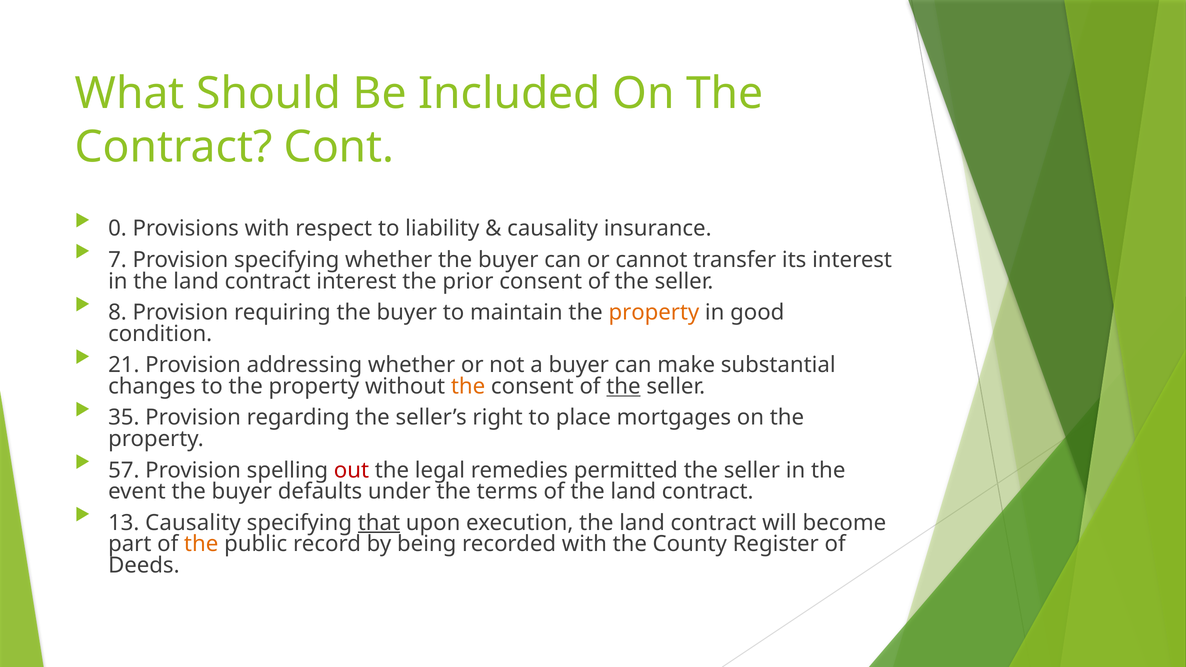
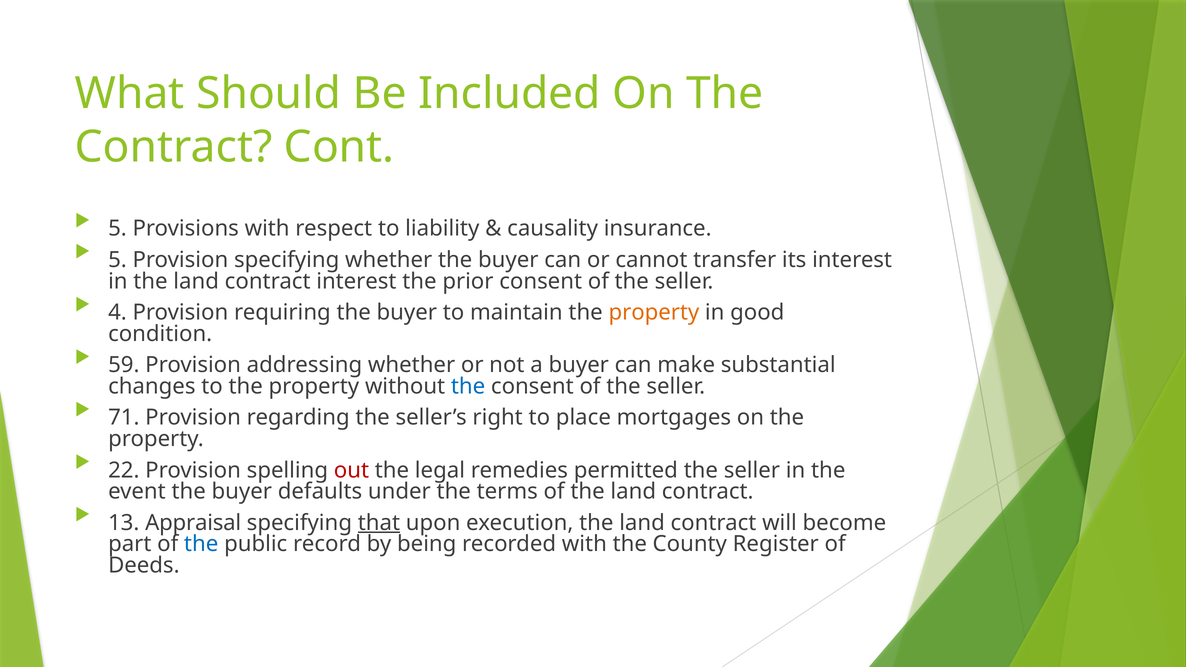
0: 0 -> 5 (117, 229)
7: 7 -> 5 (117, 260)
8: 8 -> 4 (117, 312)
21: 21 -> 59 (124, 365)
the colour: orange -> blue (468, 386)
the underline: present -> none (623, 386)
35: 35 -> 71 (124, 418)
57: 57 -> 22 (124, 470)
13 Causality: Causality -> Appraisal (193, 523)
the colour: orange -> blue (201, 544)
